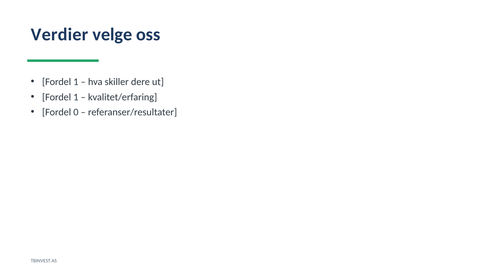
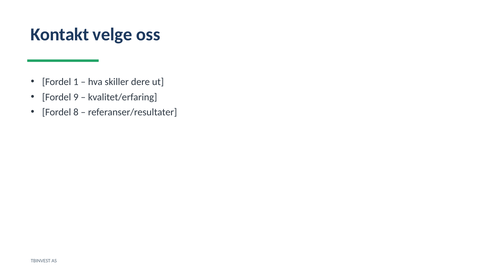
Verdier: Verdier -> Kontakt (60, 35)
1: 1 -> 9 (76, 97)
0: 0 -> 8 (76, 112)
